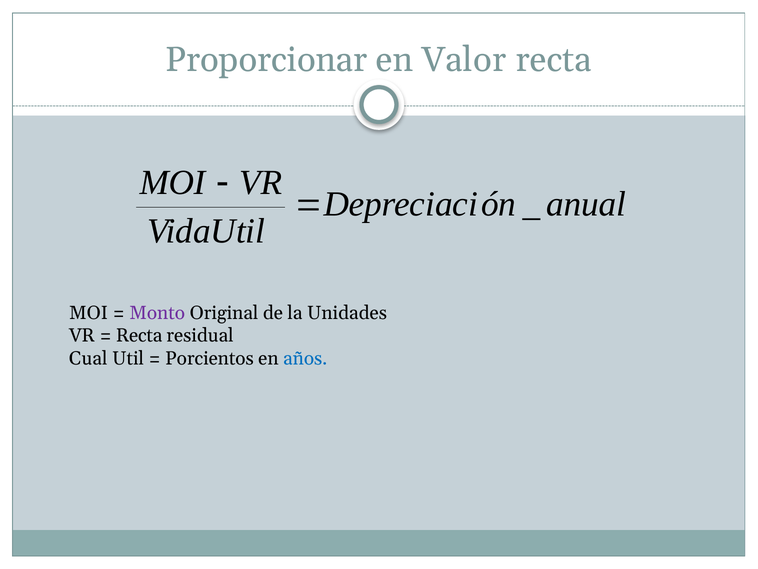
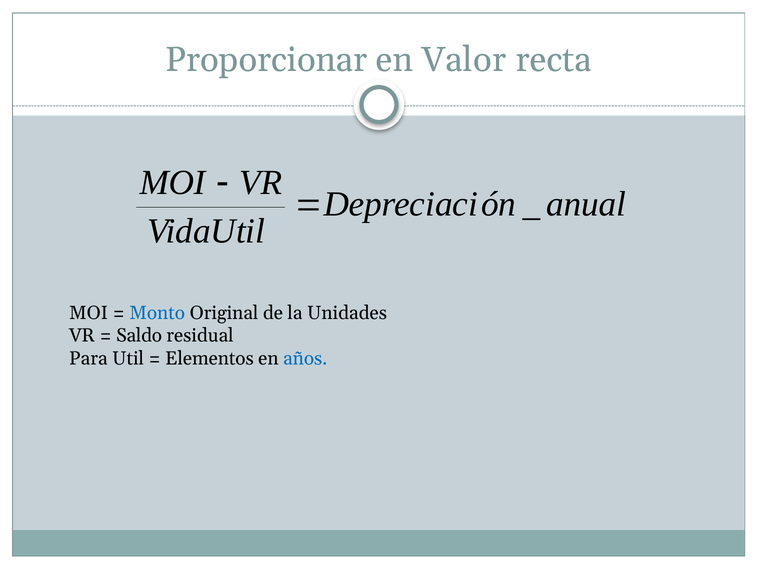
Monto colour: purple -> blue (157, 312)
Recta: Recta -> Saldo (139, 335)
Cual: Cual -> Para (88, 358)
Porcientos: Porcientos -> Elementos (209, 358)
